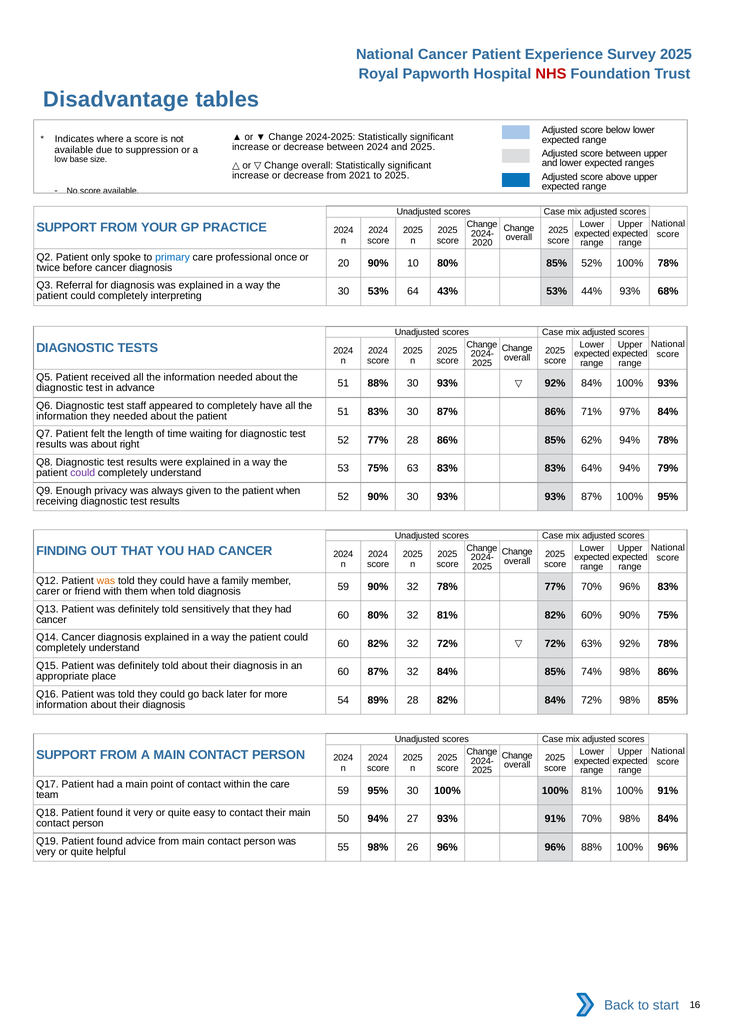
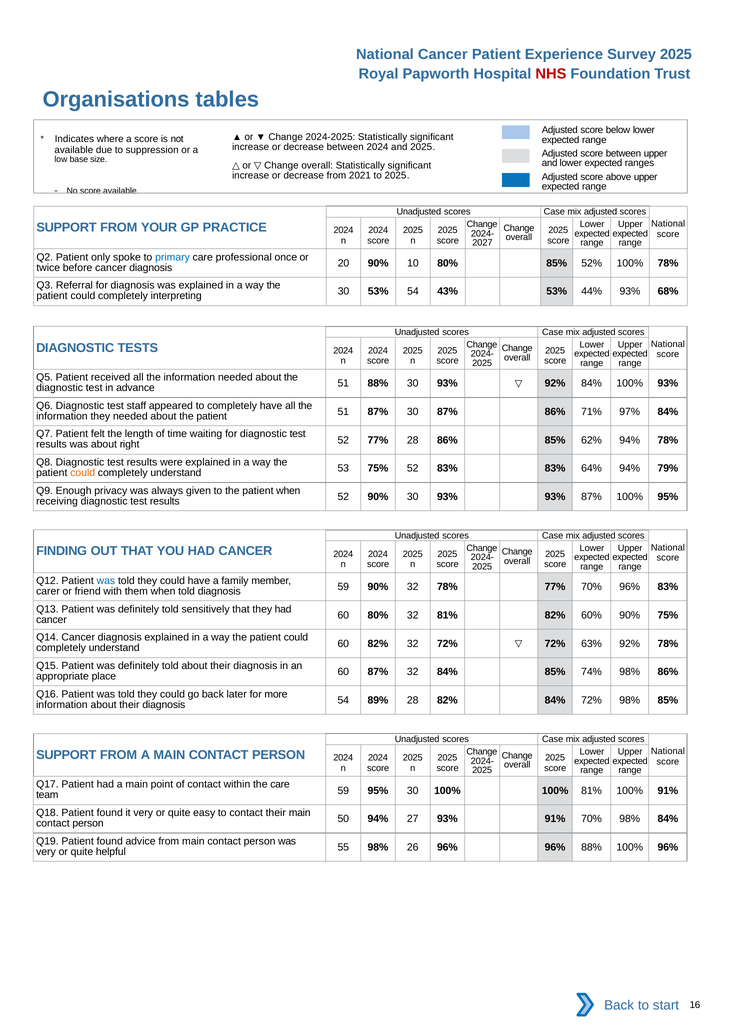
Disadvantage: Disadvantage -> Organisations (116, 100)
2020: 2020 -> 2027 (482, 243)
53% 64: 64 -> 54 (413, 292)
51 83%: 83% -> 87% (378, 412)
could colour: purple -> orange (83, 473)
75% 63: 63 -> 52 (413, 469)
was colour: orange -> blue (106, 581)
